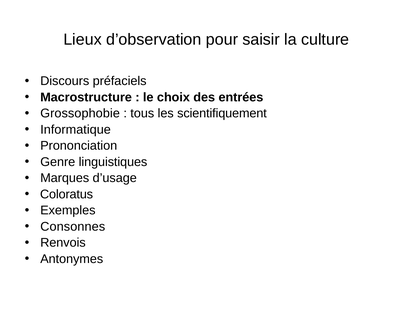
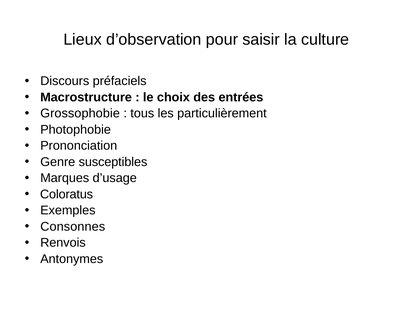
scientifiquement: scientifiquement -> particulièrement (222, 113)
Informatique: Informatique -> Photophobie (76, 130)
linguistiques: linguistiques -> susceptibles (113, 162)
